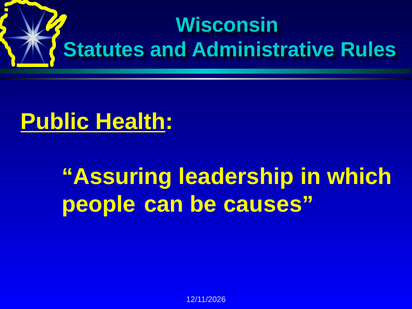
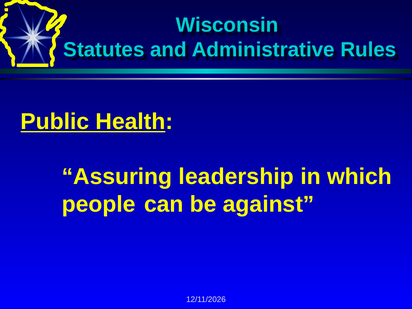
causes: causes -> against (269, 204)
